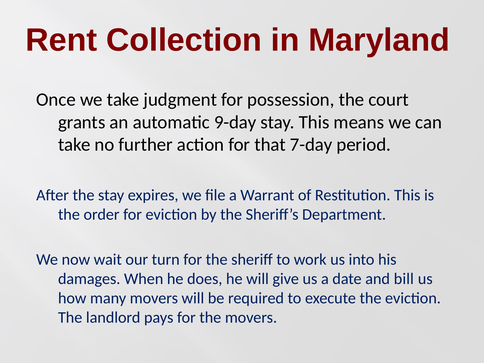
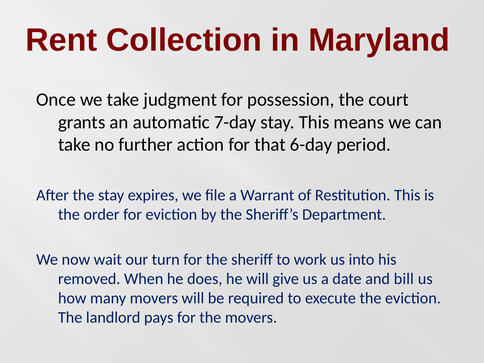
9-day: 9-day -> 7-day (235, 122)
7-day: 7-day -> 6-day (311, 145)
damages: damages -> removed (89, 279)
